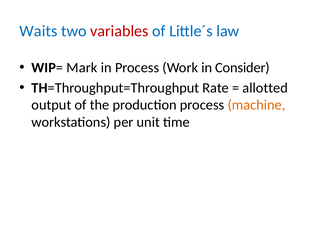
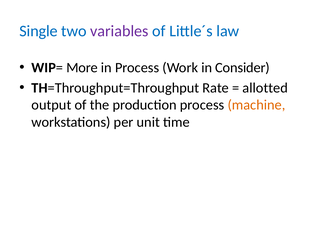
Waits: Waits -> Single (39, 31)
variables colour: red -> purple (119, 31)
Mark: Mark -> More (82, 68)
